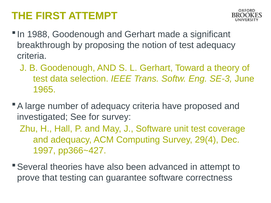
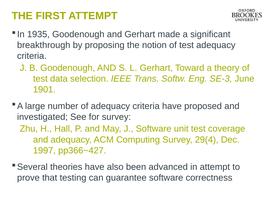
1988: 1988 -> 1935 (38, 34)
1965: 1965 -> 1901 (44, 90)
